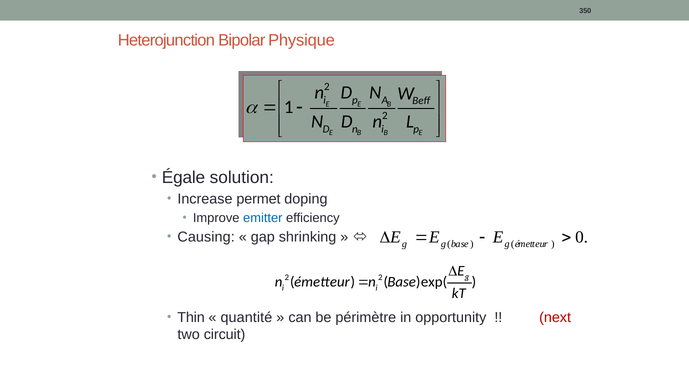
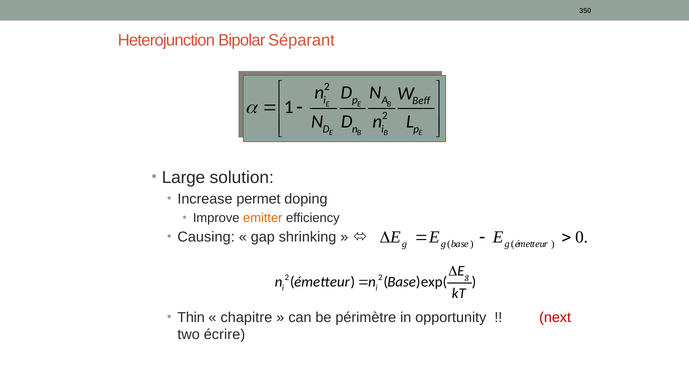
Physique: Physique -> Séparant (301, 41)
Égale: Égale -> Large (184, 178)
emitter colour: blue -> orange (263, 218)
quantité: quantité -> chapitre (246, 318)
circuit: circuit -> écrire (224, 335)
